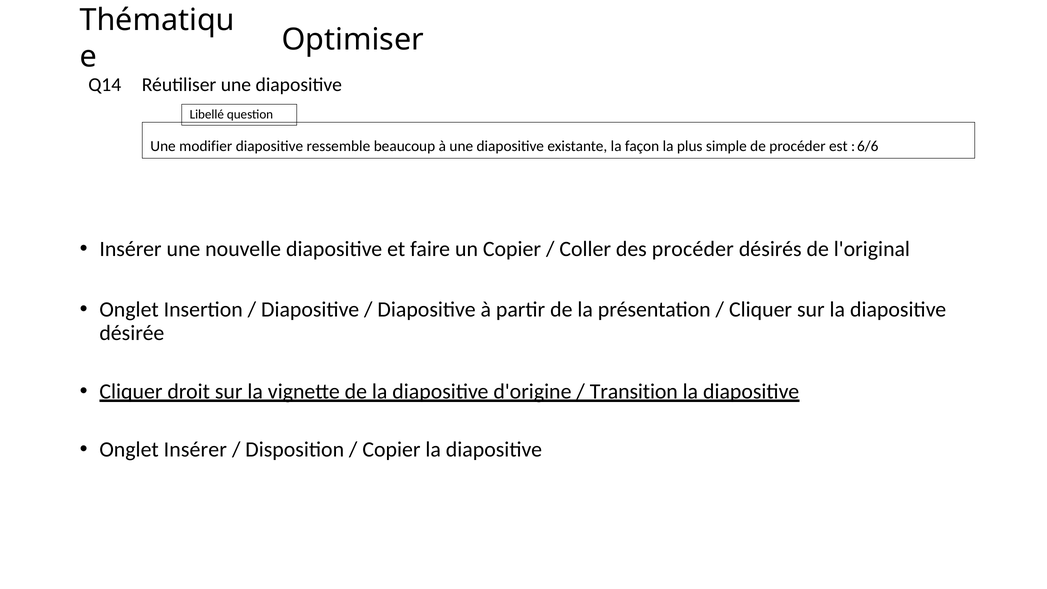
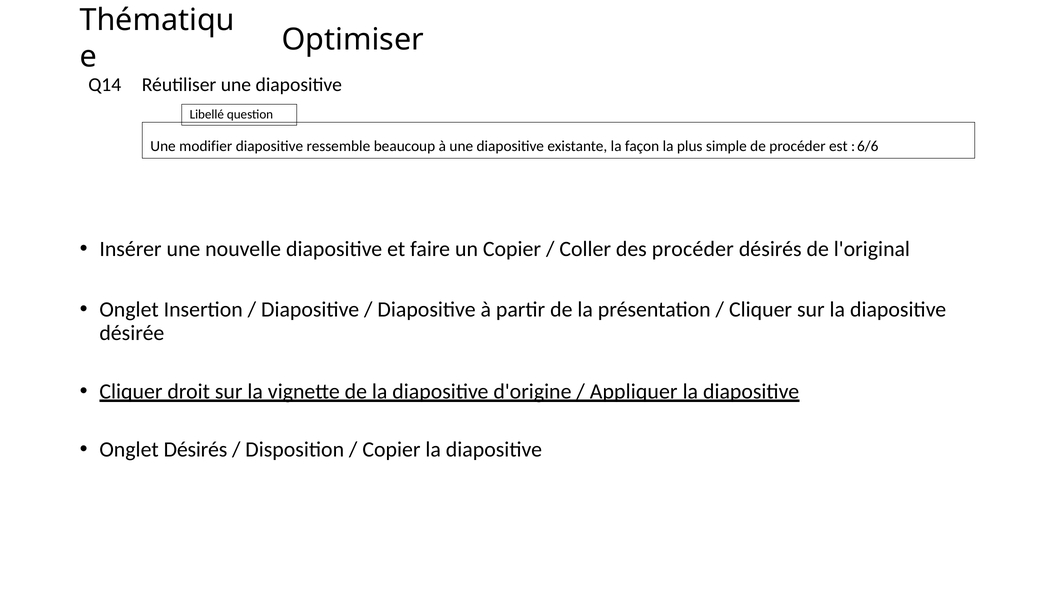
Transition: Transition -> Appliquer (634, 391)
Onglet Insérer: Insérer -> Désirés (195, 449)
